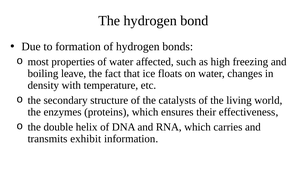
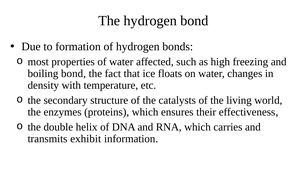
boiling leave: leave -> bond (73, 74)
